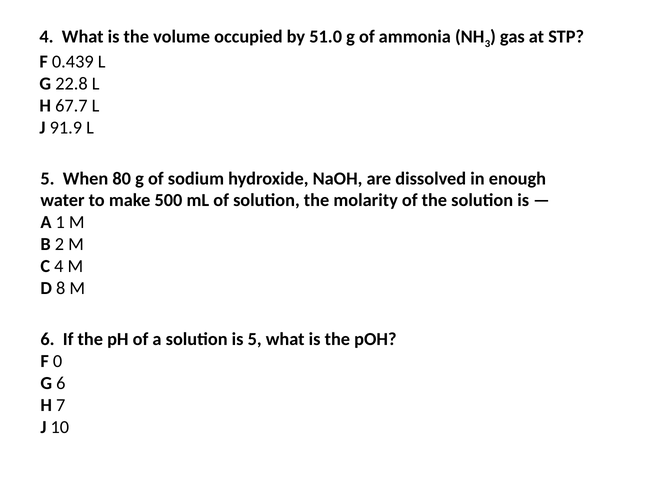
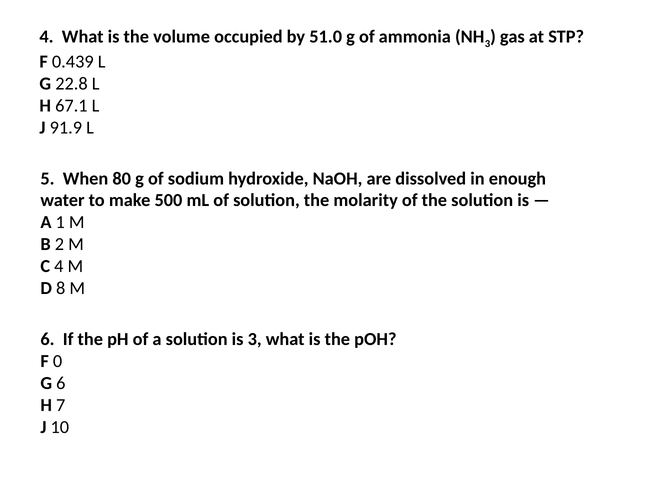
67.7: 67.7 -> 67.1 (71, 106)
is 5: 5 -> 3 (255, 340)
